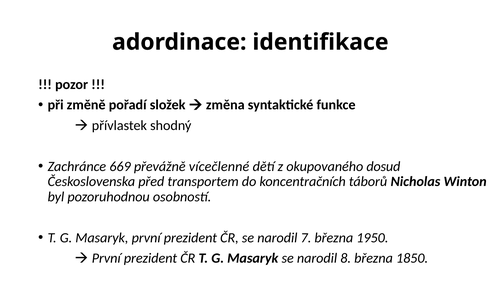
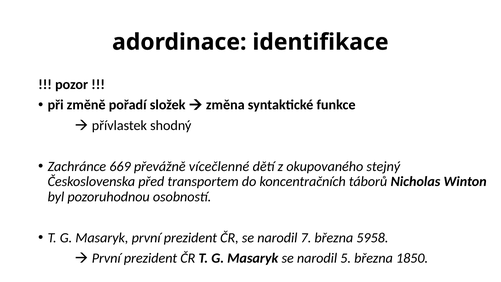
dosud: dosud -> stejný (383, 166)
1950: 1950 -> 5958 (372, 238)
8: 8 -> 5 (346, 258)
